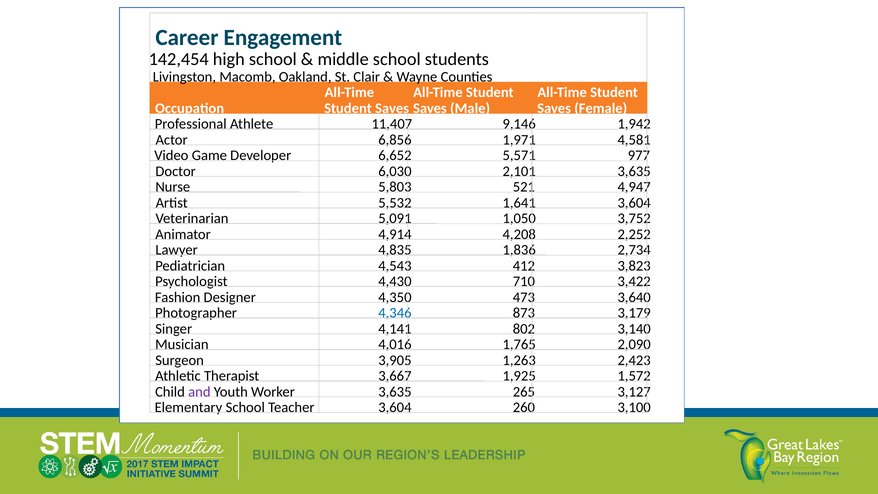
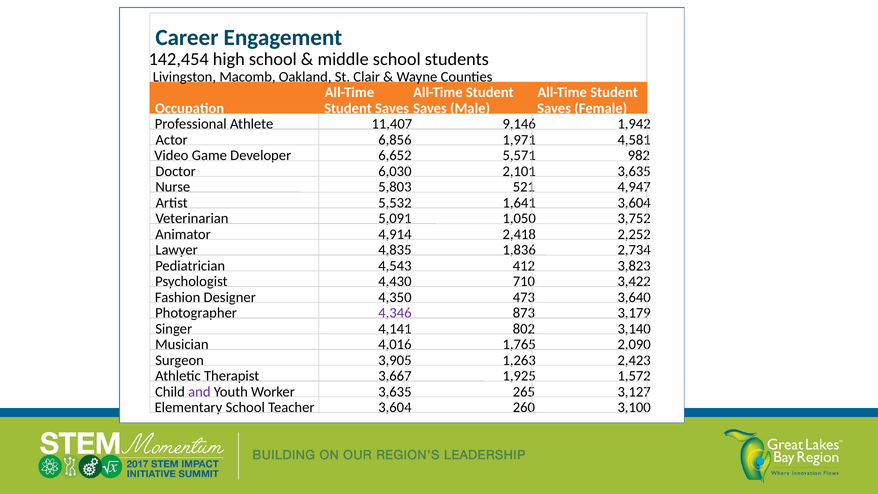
977: 977 -> 982 (639, 155)
4,208: 4,208 -> 2,418 (519, 234)
4,346 colour: blue -> purple (395, 313)
